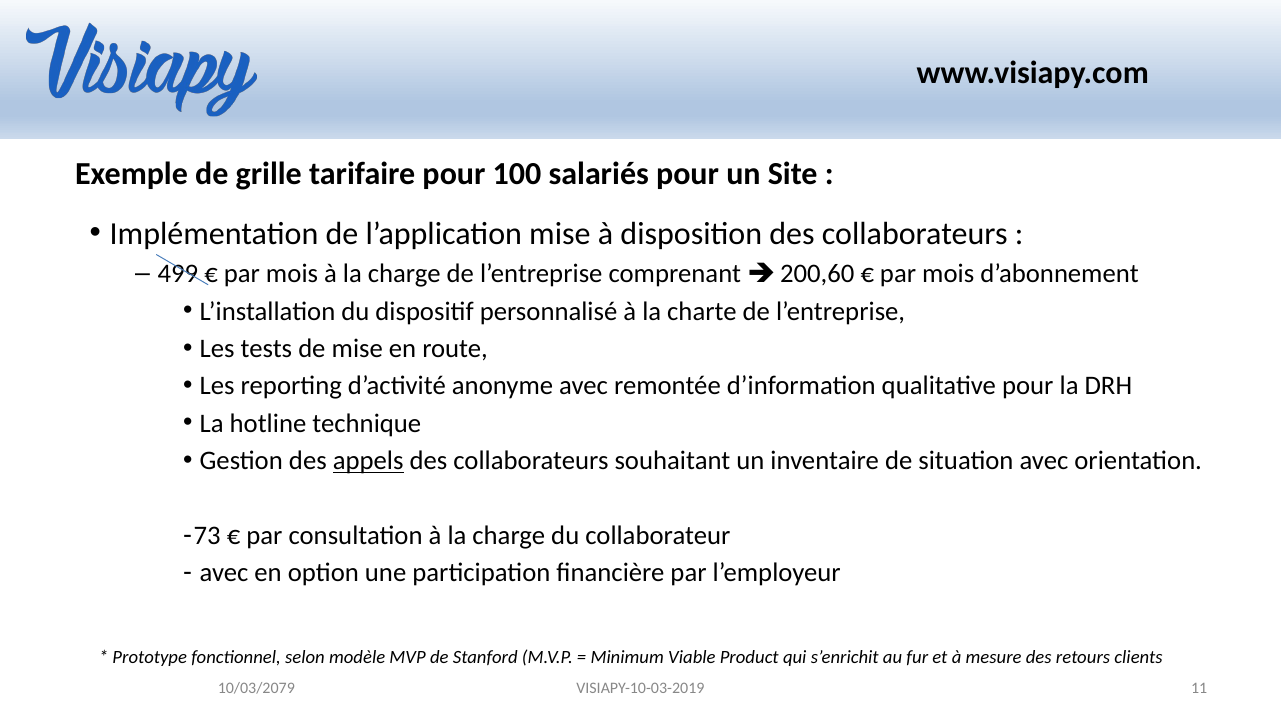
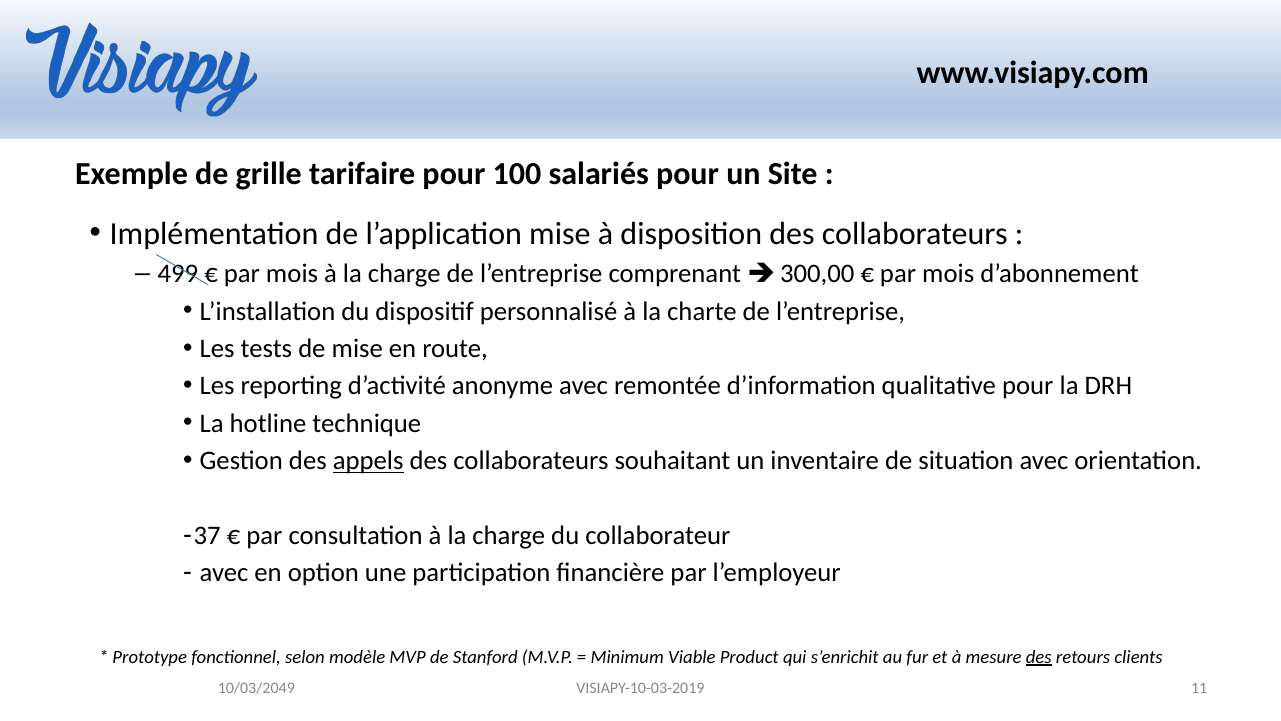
200,60: 200,60 -> 300,00 (817, 274)
73: 73 -> 37 (207, 535)
des underline: none -> present (1039, 657)
10/03/2079: 10/03/2079 -> 10/03/2049 (256, 688)
